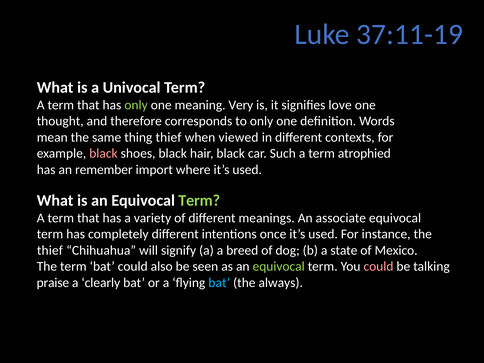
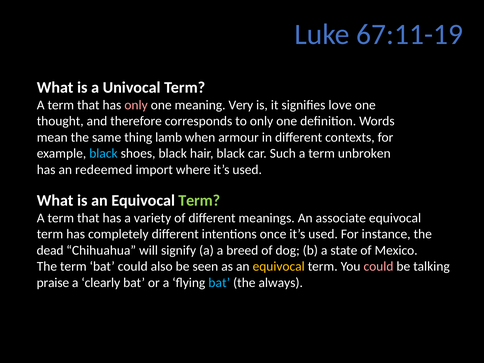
37:11-19: 37:11-19 -> 67:11-19 (410, 35)
only colour: light green -> pink (136, 105)
thing thief: thief -> lamb (169, 137)
viewed: viewed -> armour (239, 137)
black colour: pink -> light blue (103, 153)
atrophied: atrophied -> unbroken (364, 153)
remember: remember -> redeemed (104, 170)
thief: thief -> dead (50, 250)
equivocal colour: light green -> yellow (279, 266)
